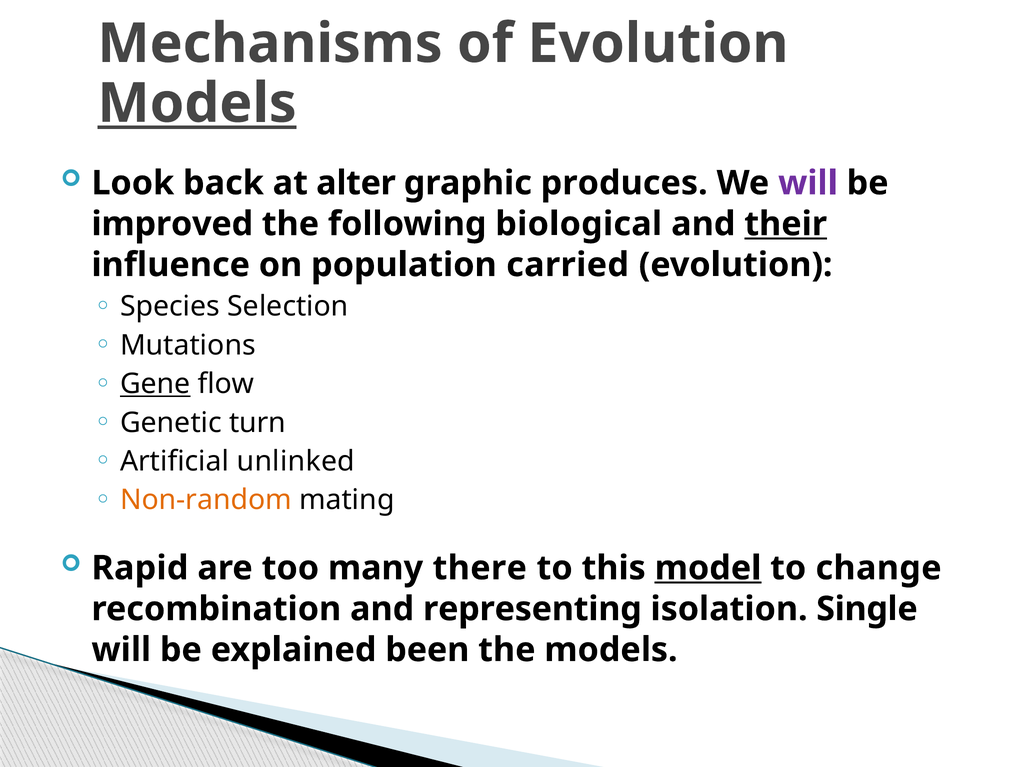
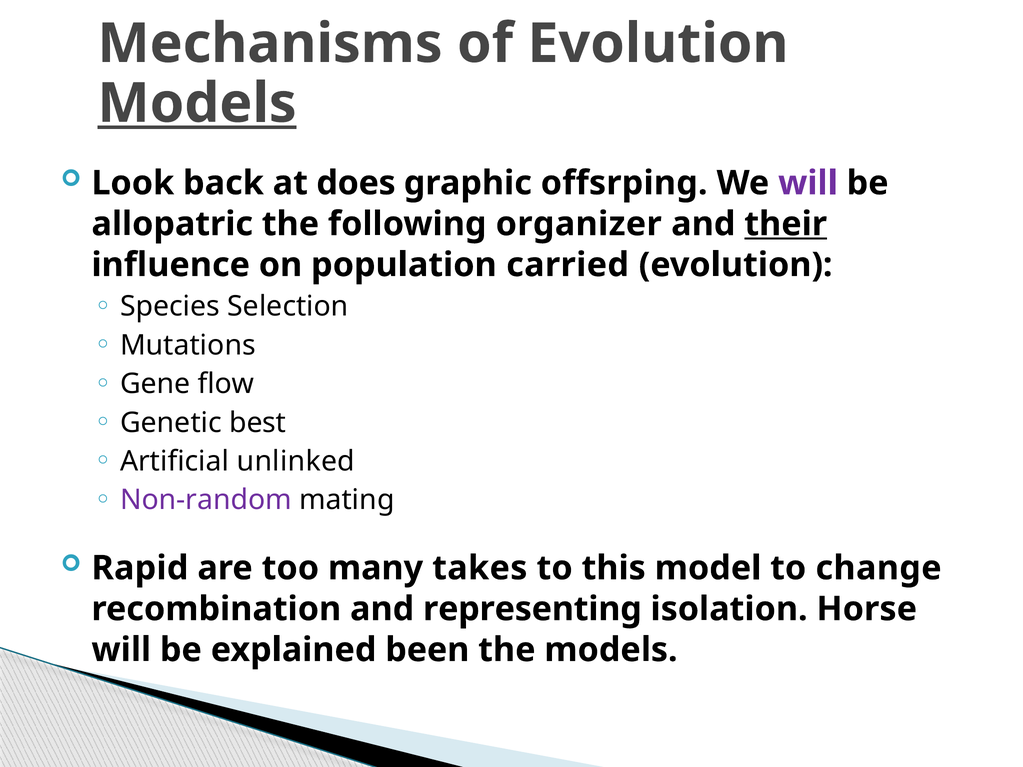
alter: alter -> does (356, 183)
produces: produces -> offsrping (624, 183)
improved: improved -> allopatric (172, 224)
biological: biological -> organizer (579, 224)
Gene underline: present -> none (155, 384)
turn: turn -> best (258, 423)
Non-random colour: orange -> purple (206, 500)
there: there -> takes (480, 568)
model underline: present -> none (708, 568)
Single: Single -> Horse (867, 609)
